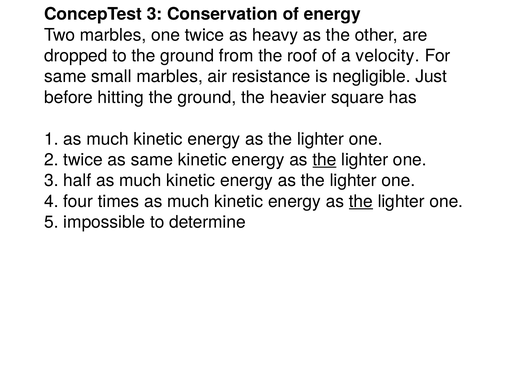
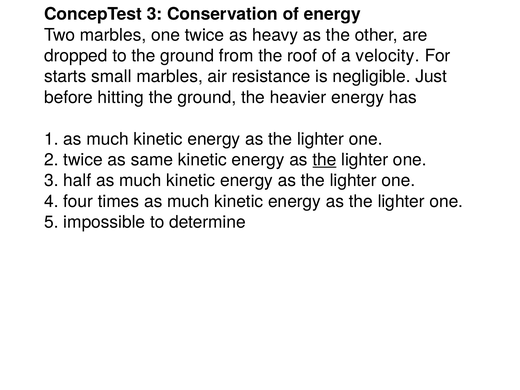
same: same -> starts (65, 77)
heavier square: square -> energy (358, 97)
the underline: present -> none (361, 201)
